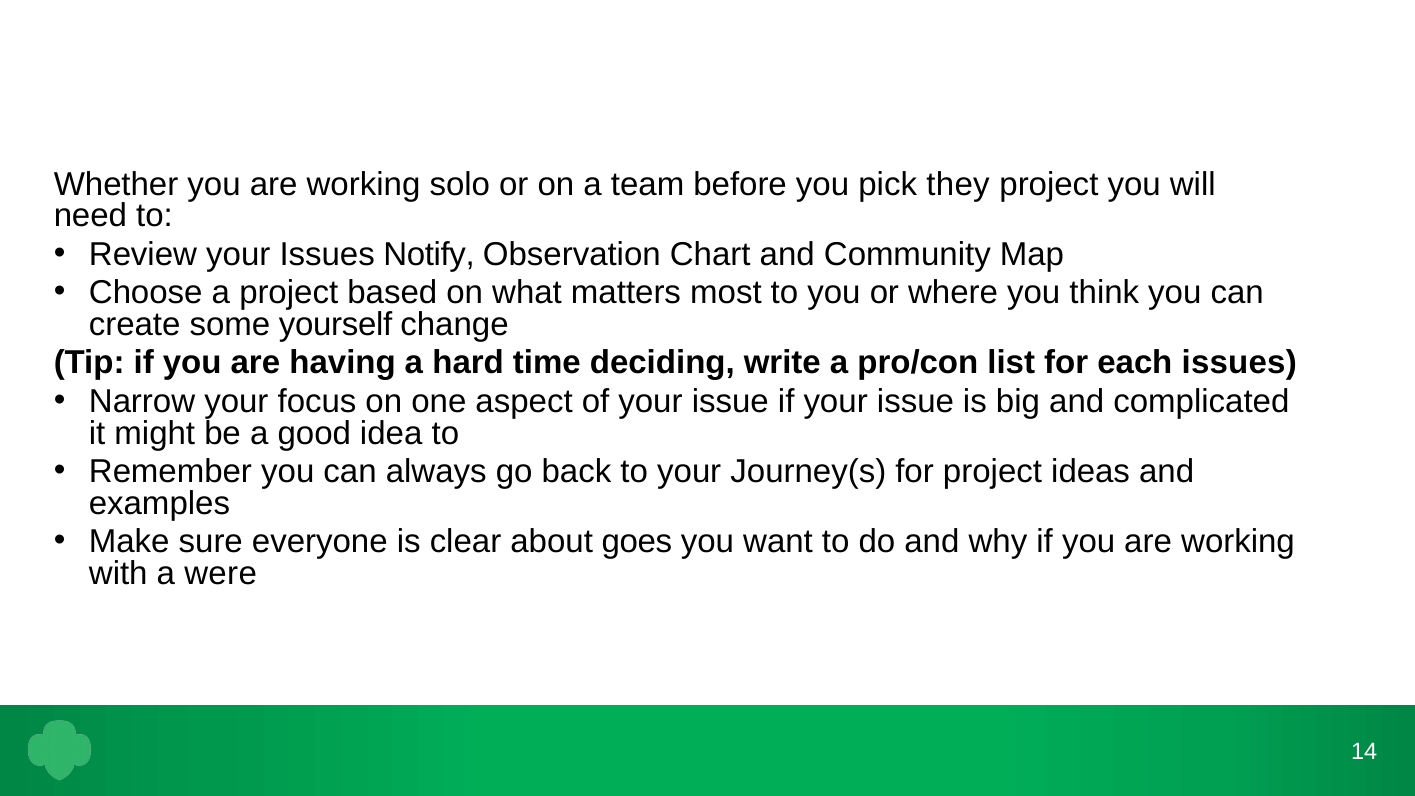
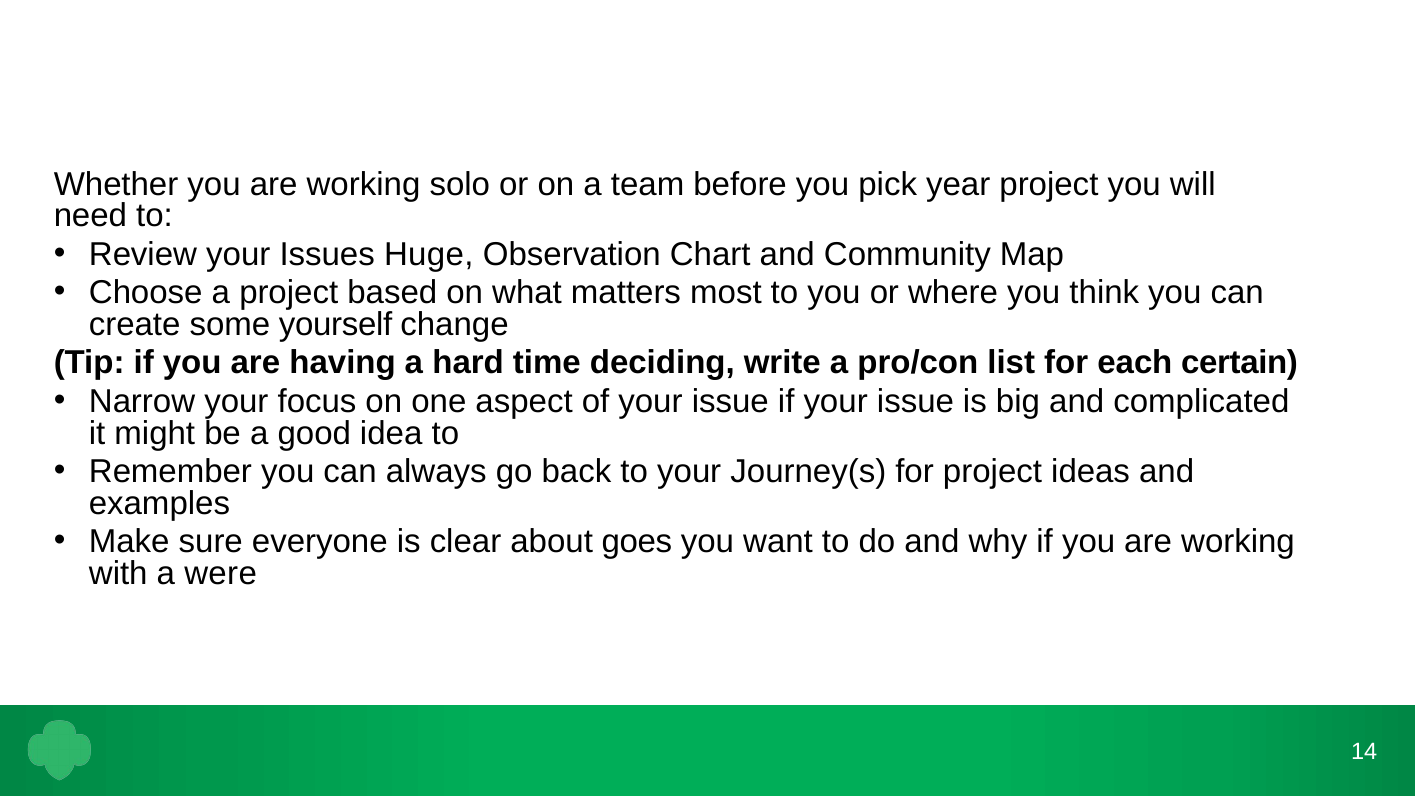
they: they -> year (958, 184)
Notify: Notify -> Huge (429, 254)
each issues: issues -> certain (1240, 363)
